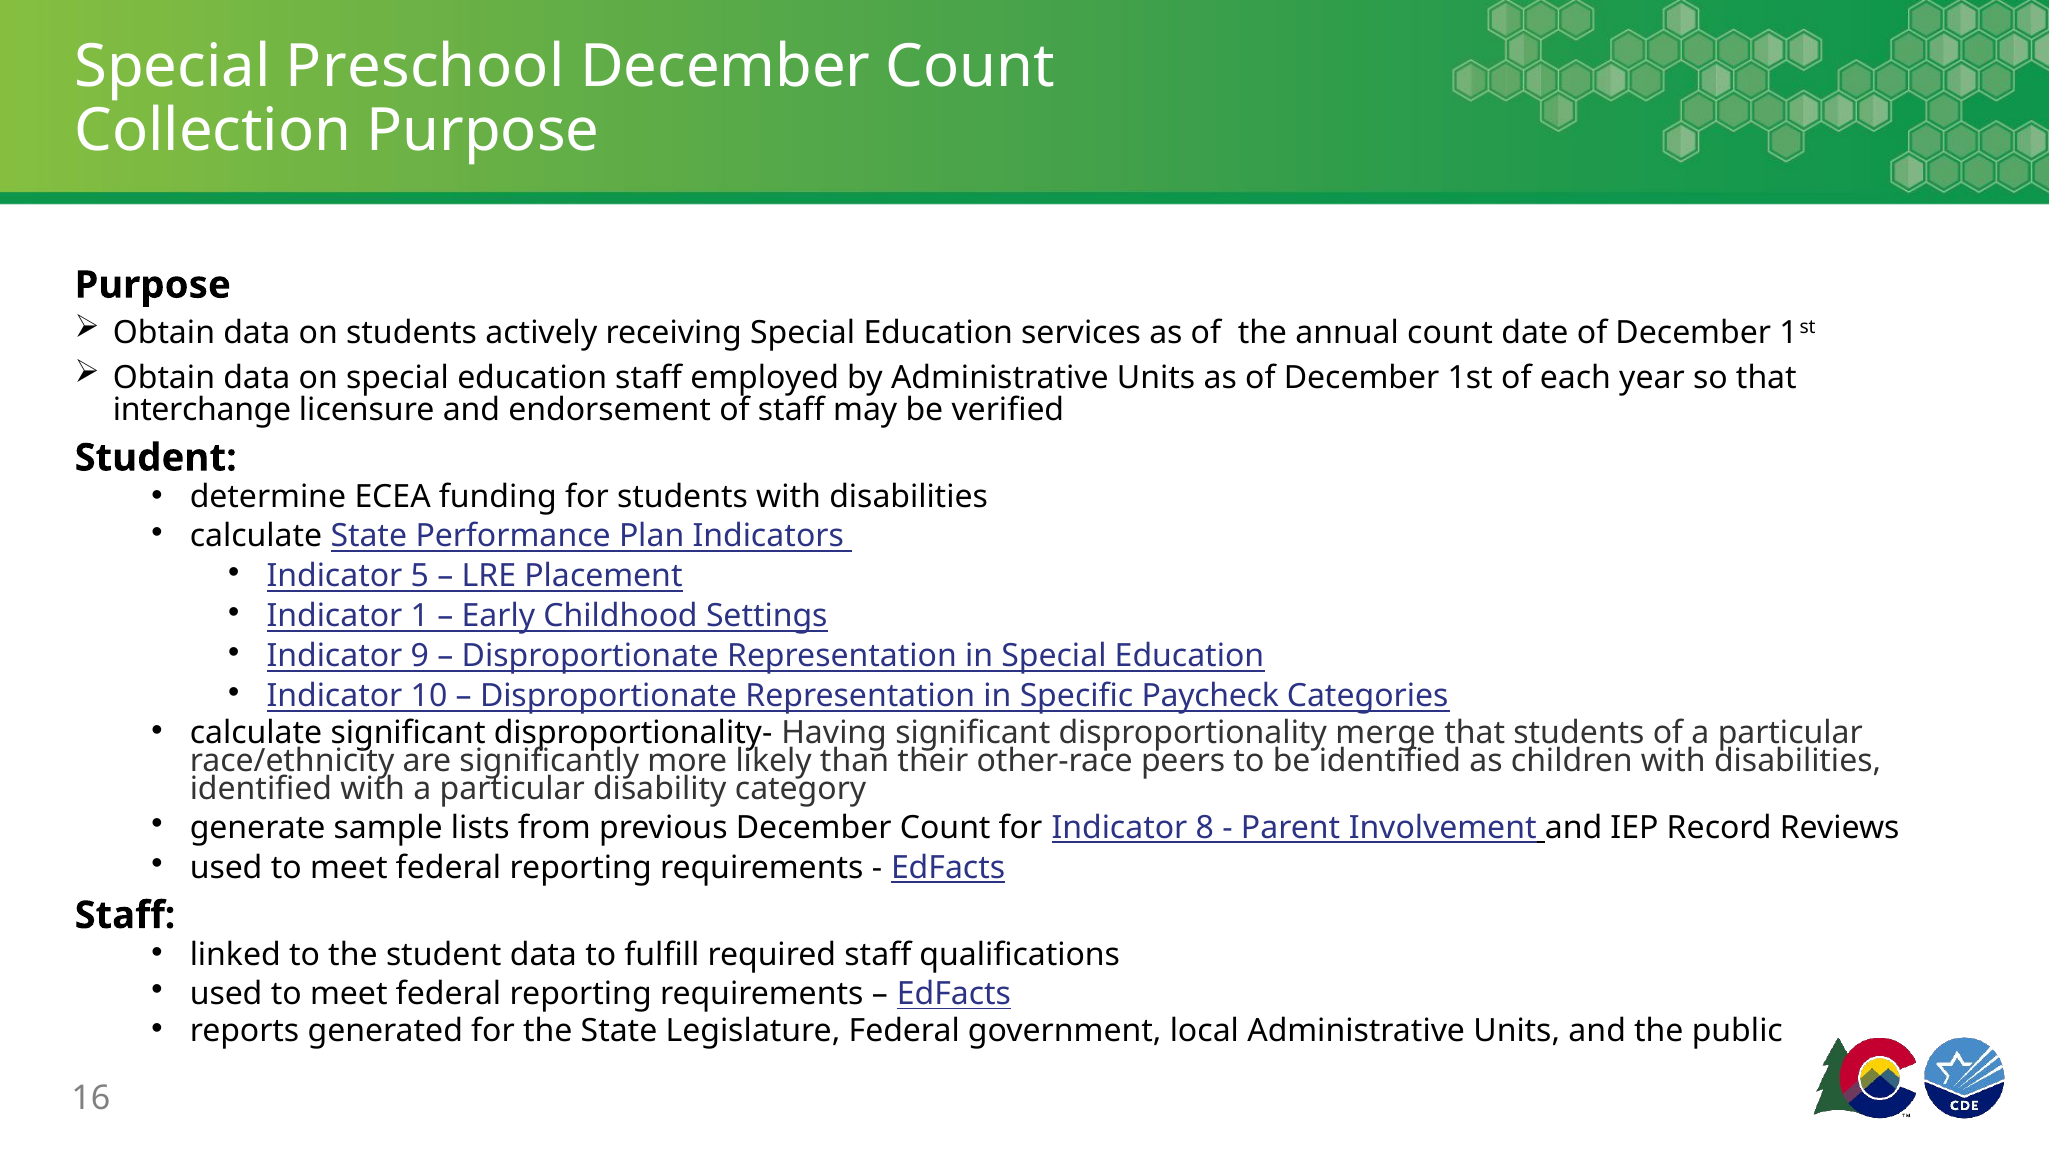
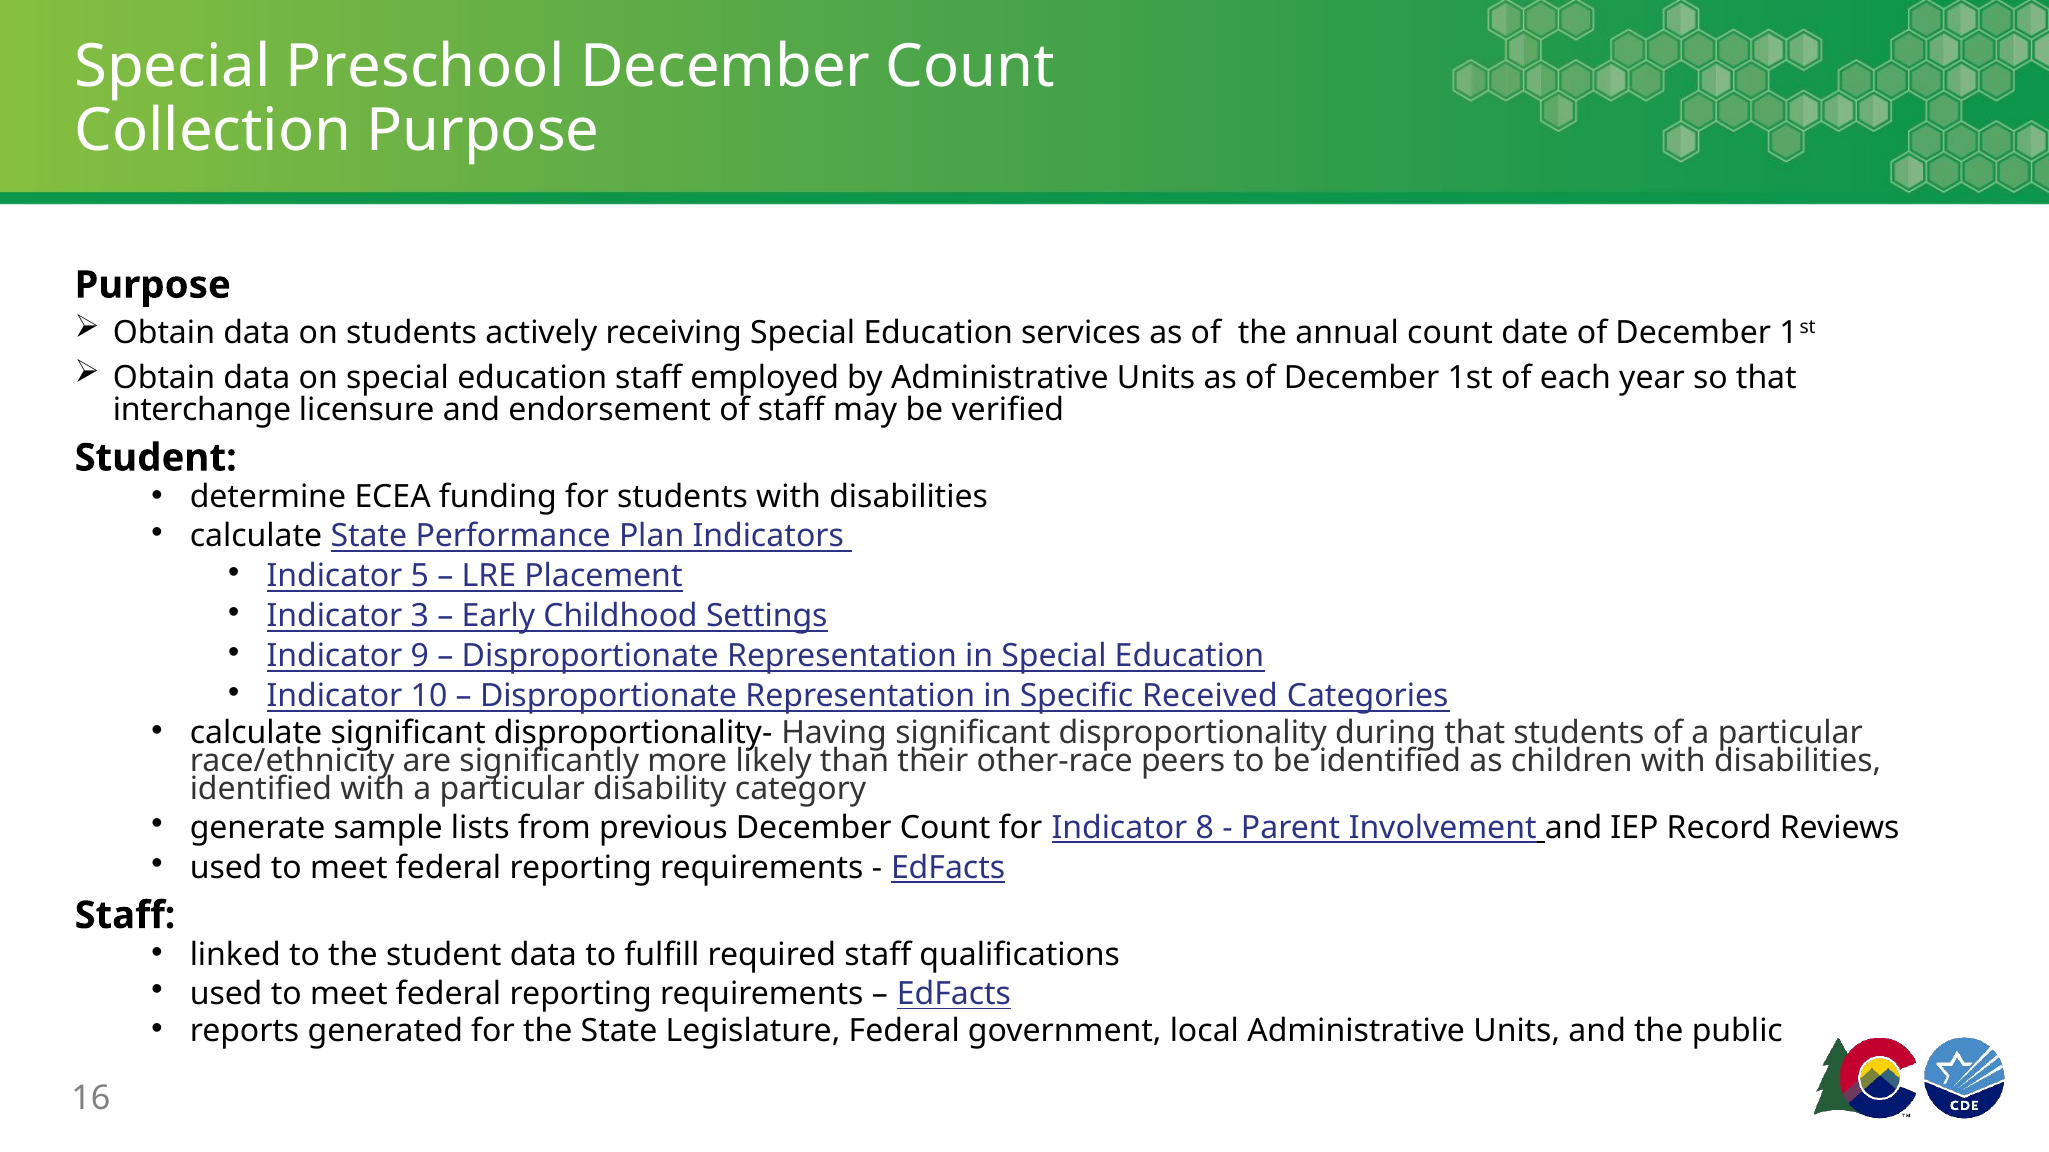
1: 1 -> 3 (420, 617)
Paycheck: Paycheck -> Received (1210, 697)
merge: merge -> during (1386, 734)
